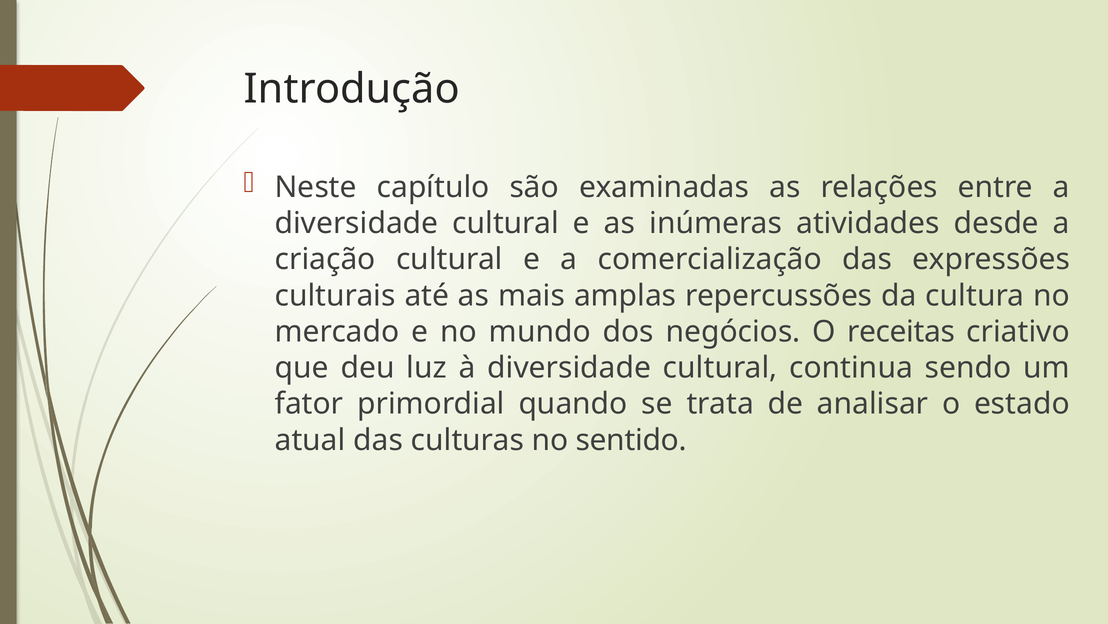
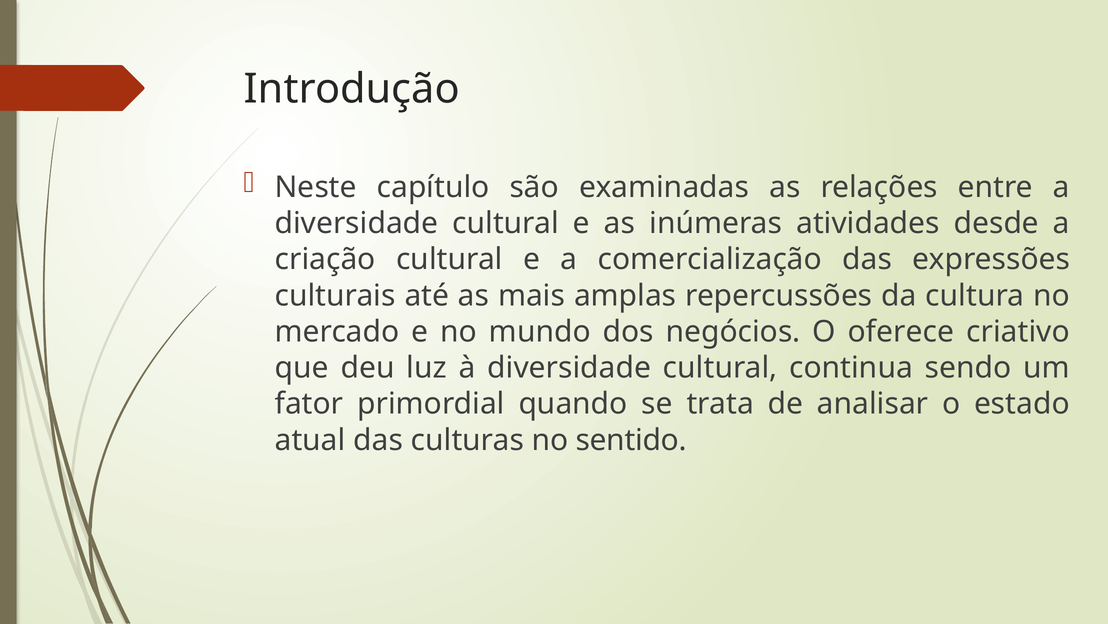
receitas: receitas -> oferece (901, 331)
